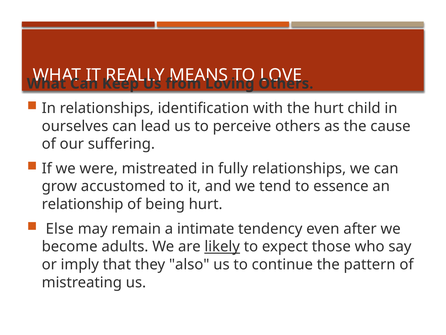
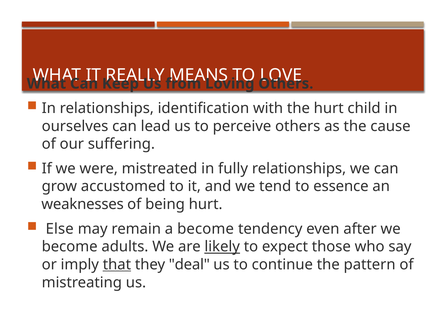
relationship: relationship -> weaknesses (83, 204)
a intimate: intimate -> become (206, 228)
that underline: none -> present (117, 264)
also: also -> deal (189, 264)
